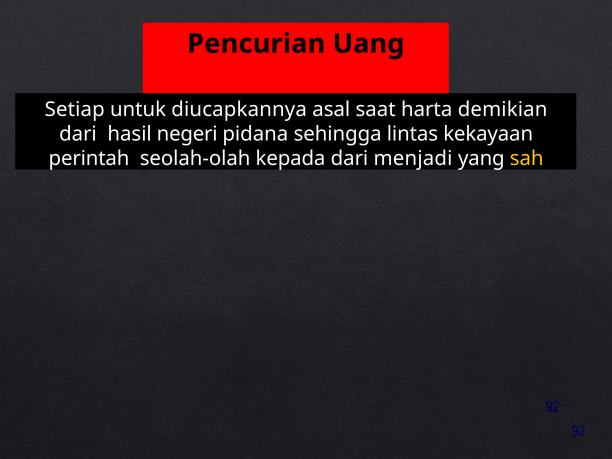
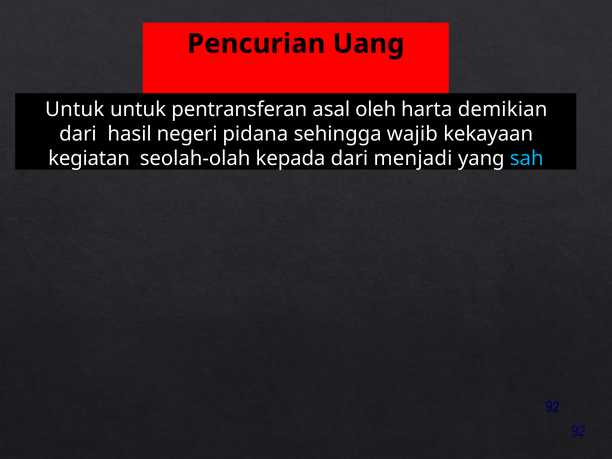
Setiap: Setiap -> Untuk (75, 110)
diucapkannya: diucapkannya -> pentransferan (239, 110)
saat: saat -> oleh (376, 110)
lintas: lintas -> wajib (412, 134)
perintah: perintah -> kegiatan (89, 159)
sah colour: yellow -> light blue (527, 159)
